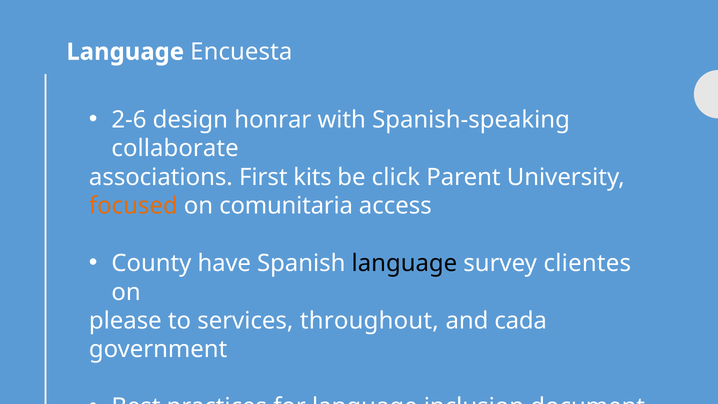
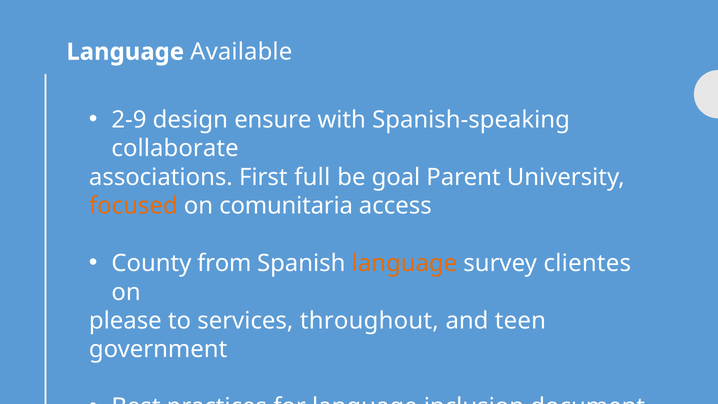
Encuesta: Encuesta -> Available (241, 52)
2-6: 2-6 -> 2-9 (129, 120)
honrar: honrar -> ensure (273, 120)
kits: kits -> full (312, 177)
click: click -> goal (396, 177)
have: have -> from (224, 263)
language colour: black -> orange (404, 263)
cada: cada -> teen (520, 321)
